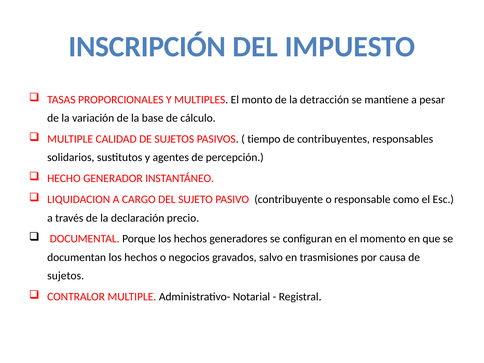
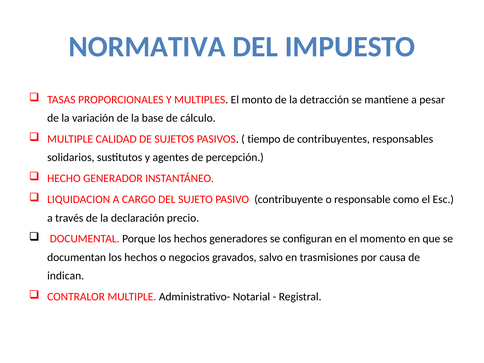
INSCRIPCIÓN: INSCRIPCIÓN -> NORMATIVA (147, 47)
sujetos: sujetos -> indican (66, 276)
